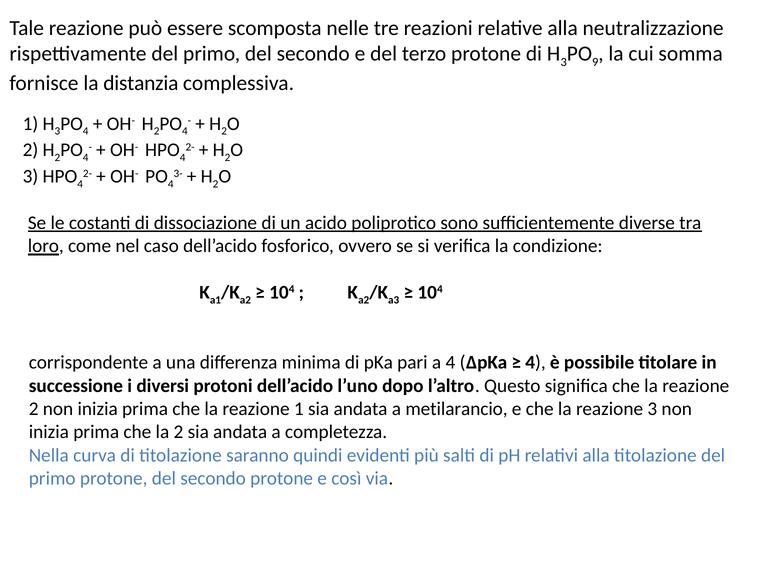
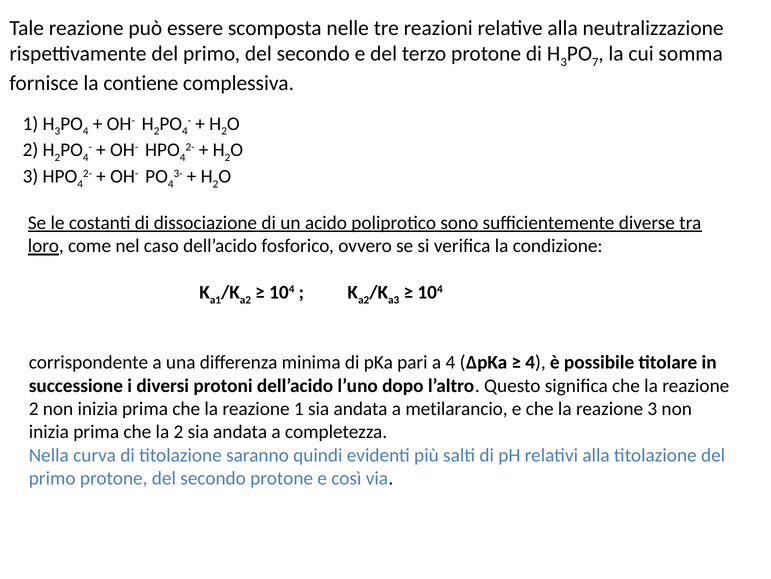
9: 9 -> 7 (595, 62)
distanzia: distanzia -> contiene (141, 83)
